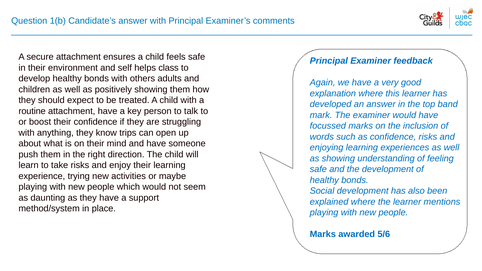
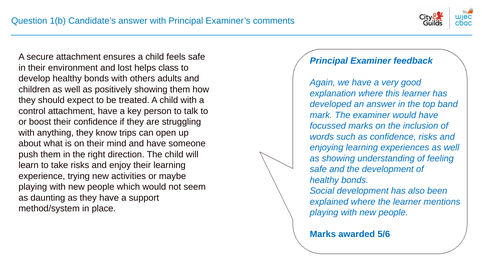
self: self -> lost (125, 68)
routine: routine -> control (32, 111)
